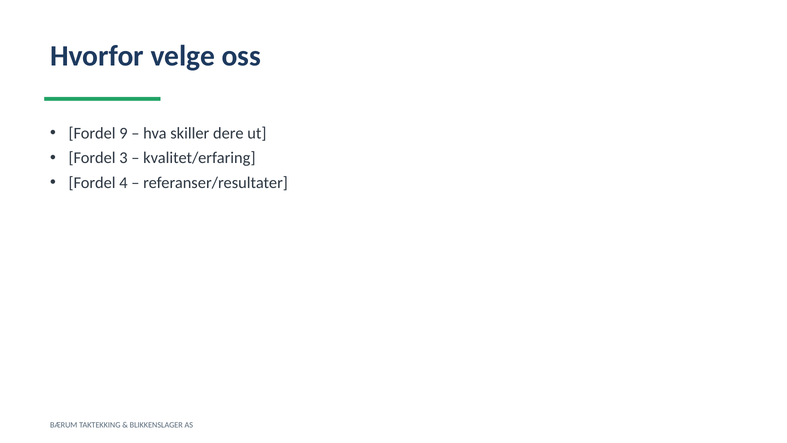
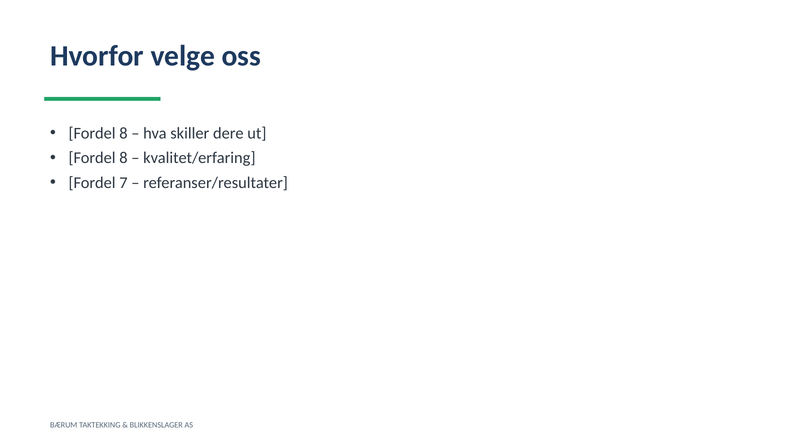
9: 9 -> 8 (123, 133)
3: 3 -> 8 (123, 158)
4: 4 -> 7 (123, 183)
